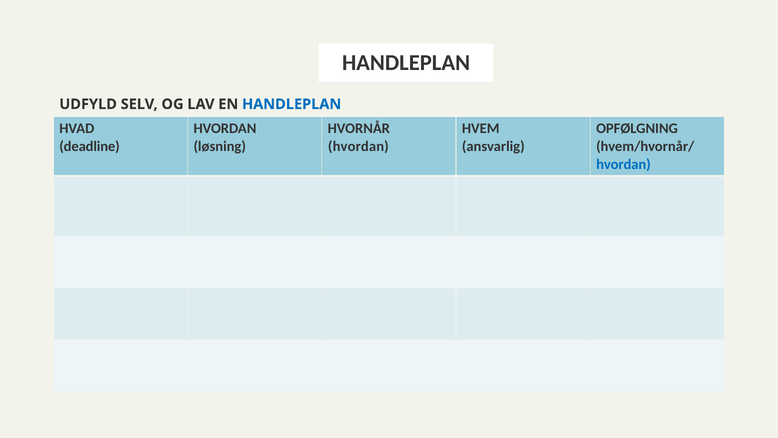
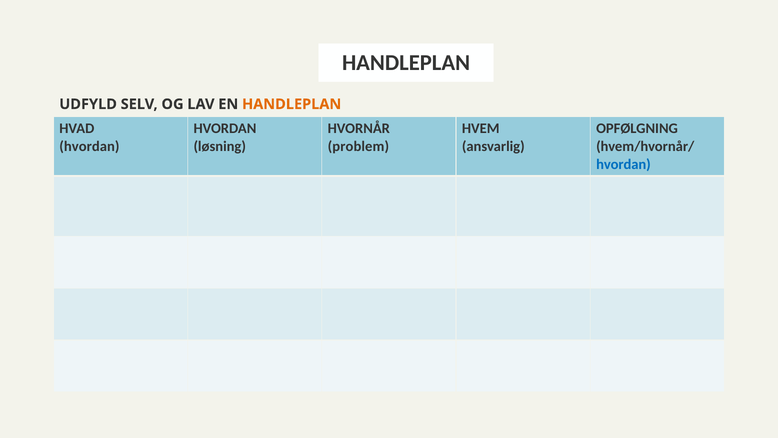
HANDLEPLAN colour: blue -> orange (292, 104)
deadline: deadline -> hvordan (89, 146)
hvordan: hvordan -> problem (358, 146)
